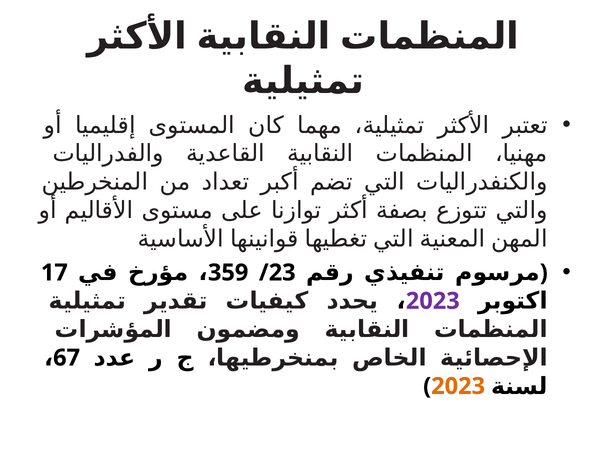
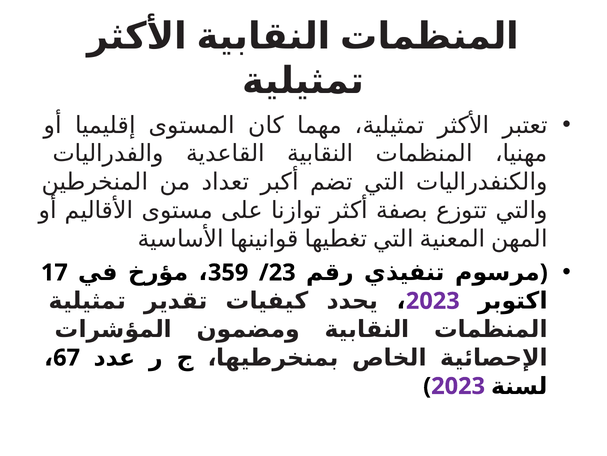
2023 colour: orange -> purple (458, 386)
